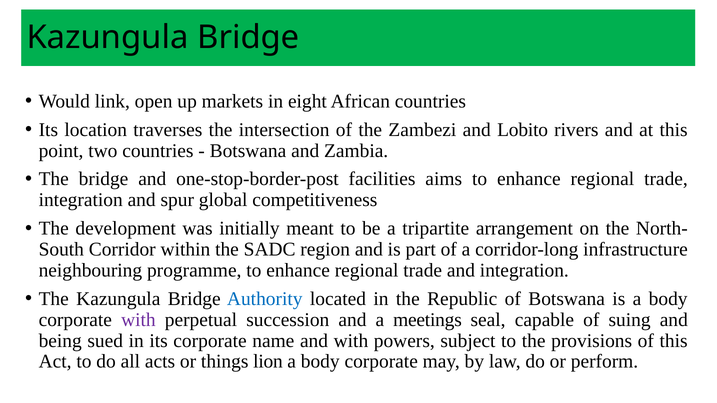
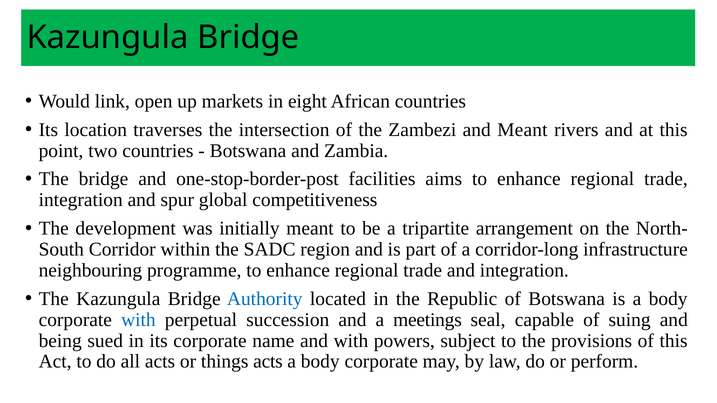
and Lobito: Lobito -> Meant (522, 130)
with colour: purple -> blue (138, 320)
things lion: lion -> acts (268, 362)
